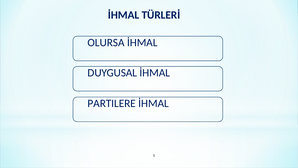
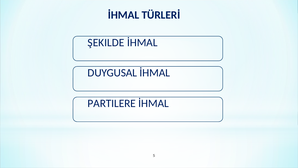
OLURSA: OLURSA -> ŞEKILDE (106, 42)
